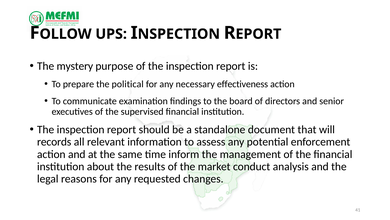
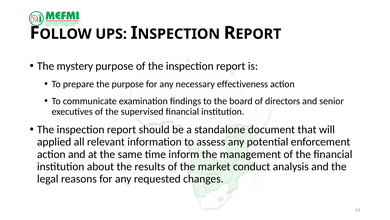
the political: political -> purpose (128, 84)
records: records -> applied (54, 142)
